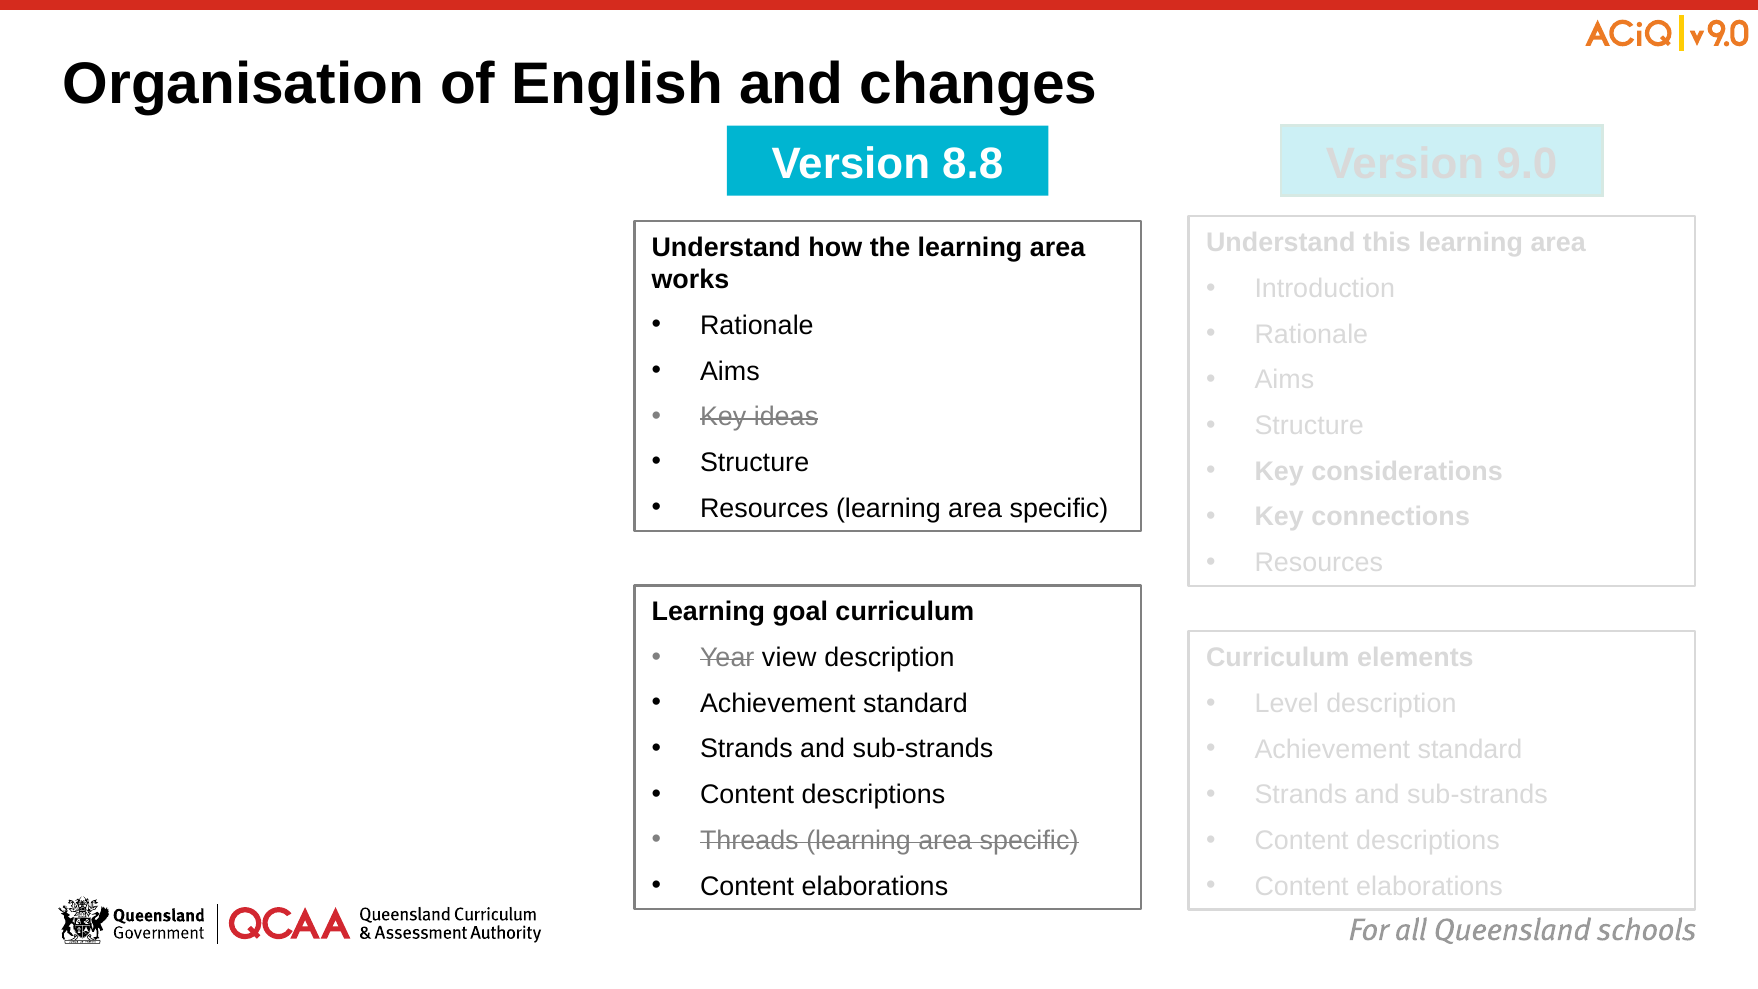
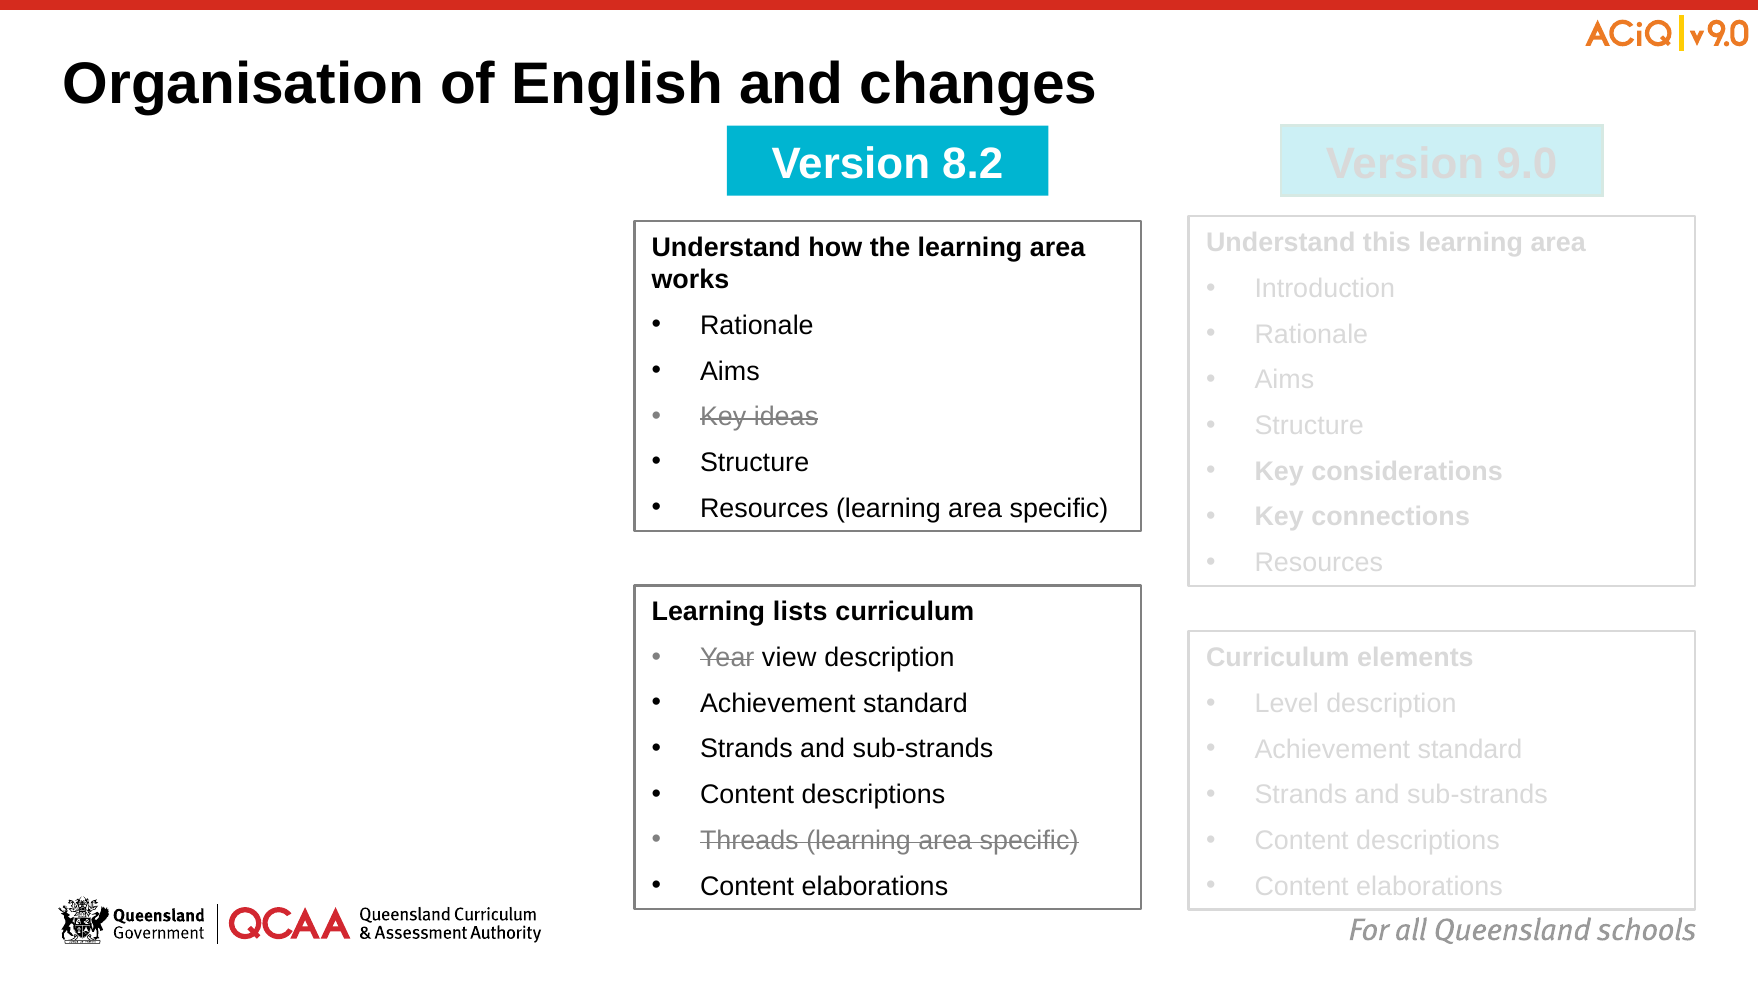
8.8: 8.8 -> 8.2 (973, 164)
goal: goal -> lists (800, 612)
